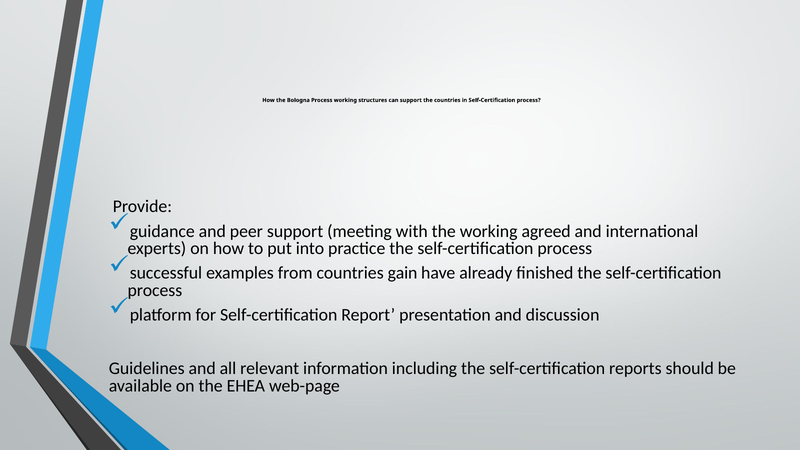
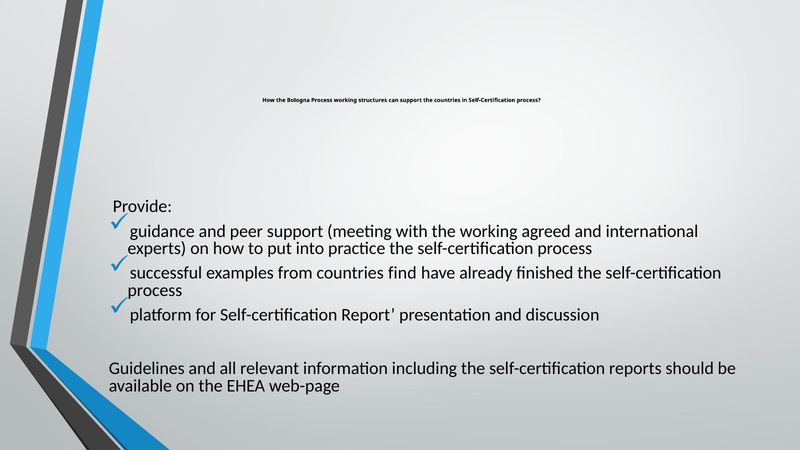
gain: gain -> find (402, 273)
